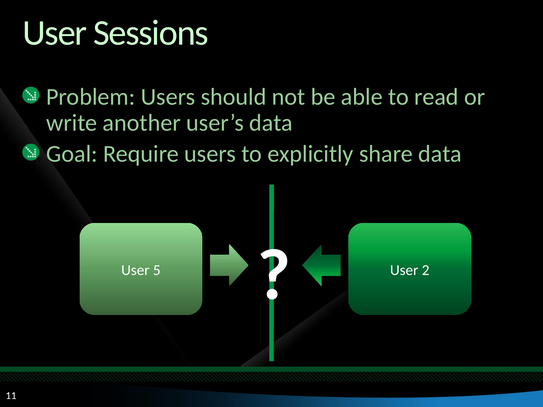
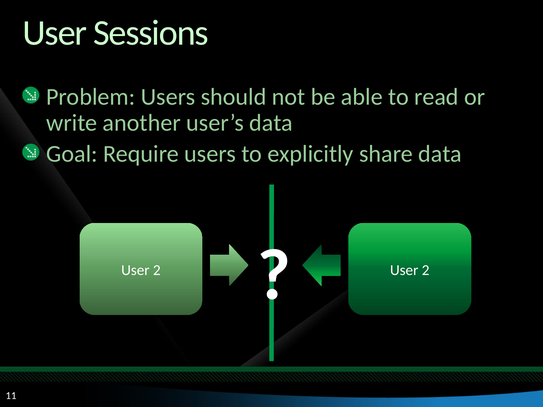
5: 5 -> 2 (157, 270)
